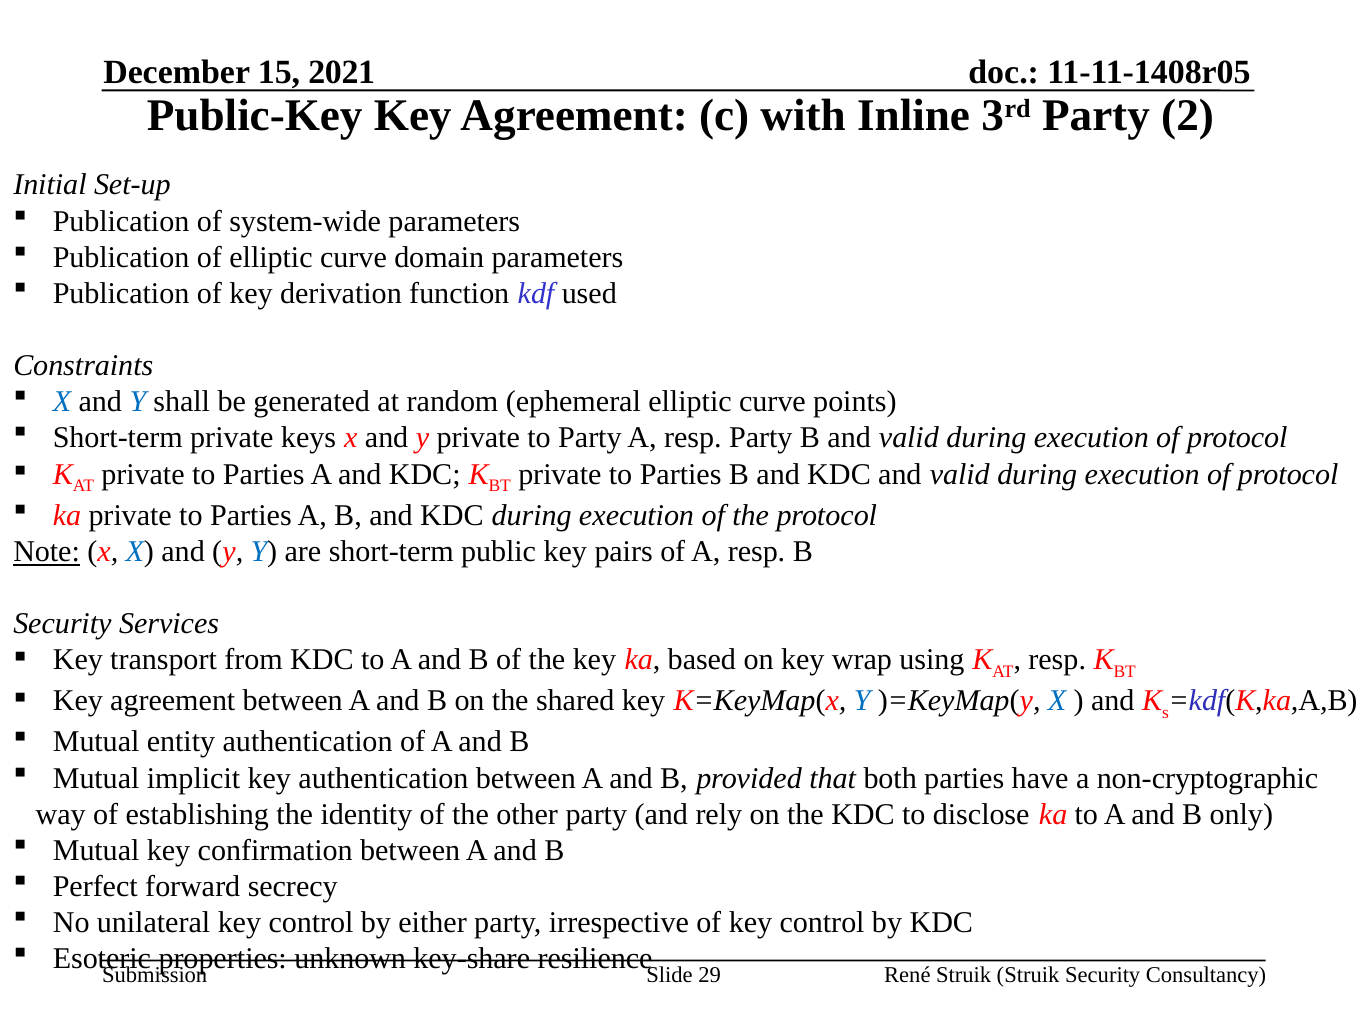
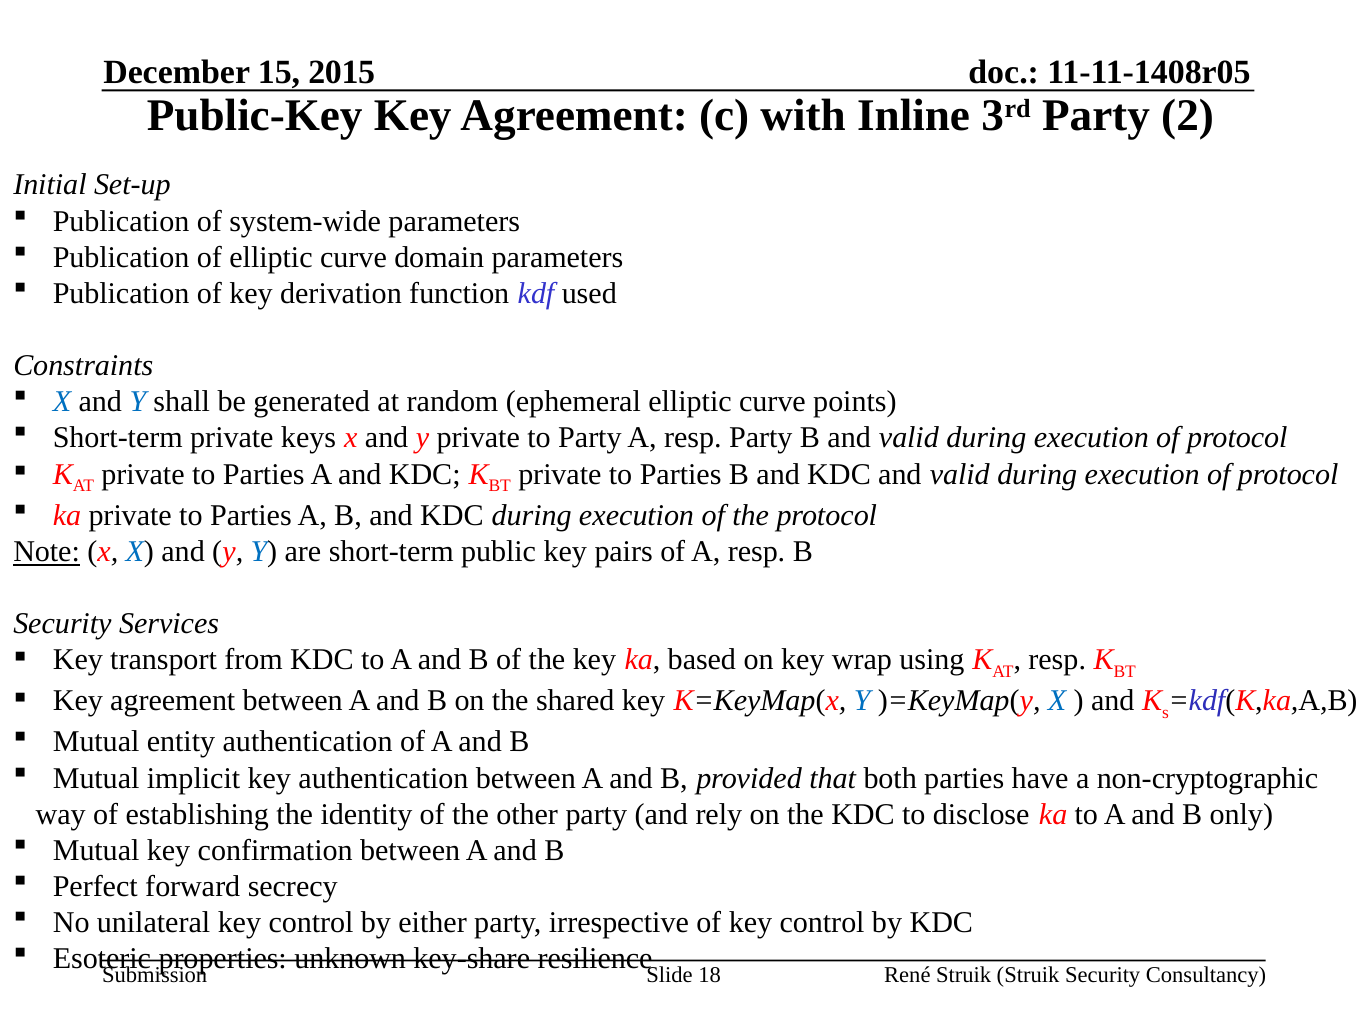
2021: 2021 -> 2015 (342, 72)
29: 29 -> 18 (710, 975)
